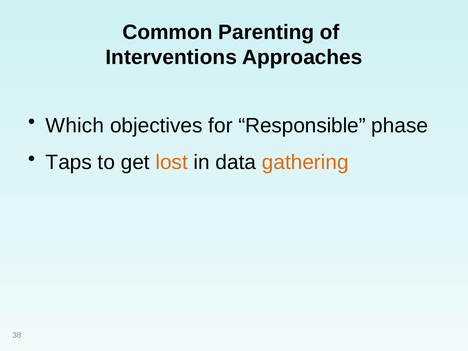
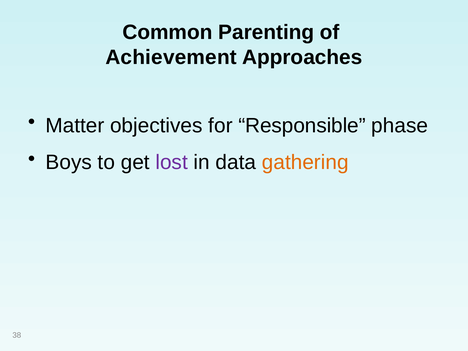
Interventions: Interventions -> Achievement (171, 57)
Which: Which -> Matter (75, 125)
Taps: Taps -> Boys (69, 162)
lost colour: orange -> purple (172, 162)
